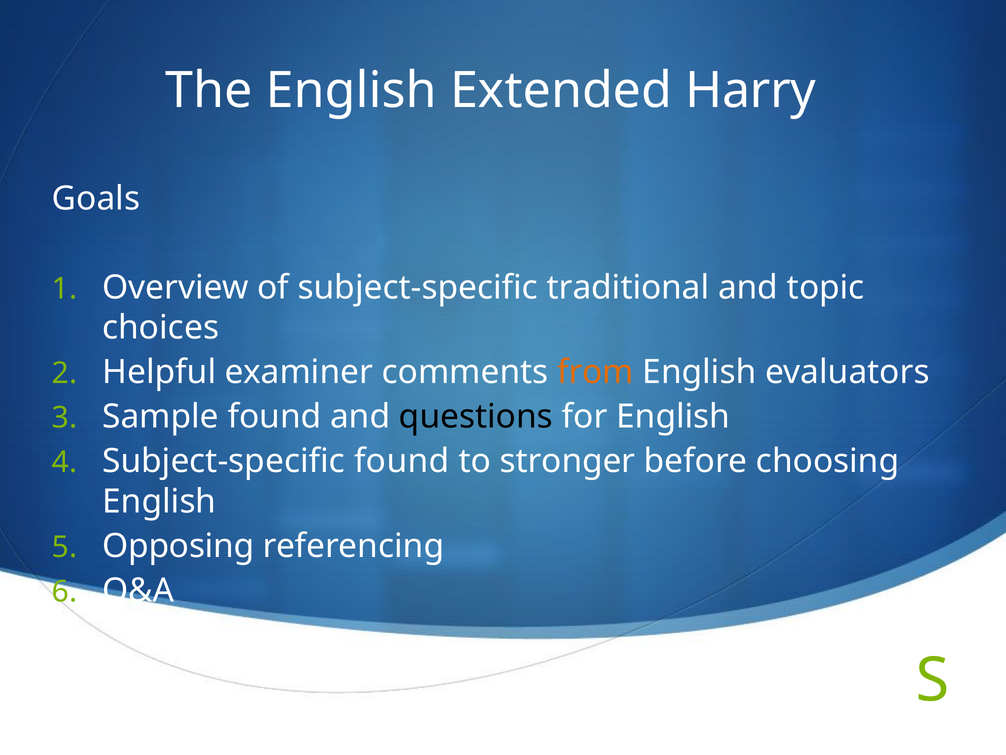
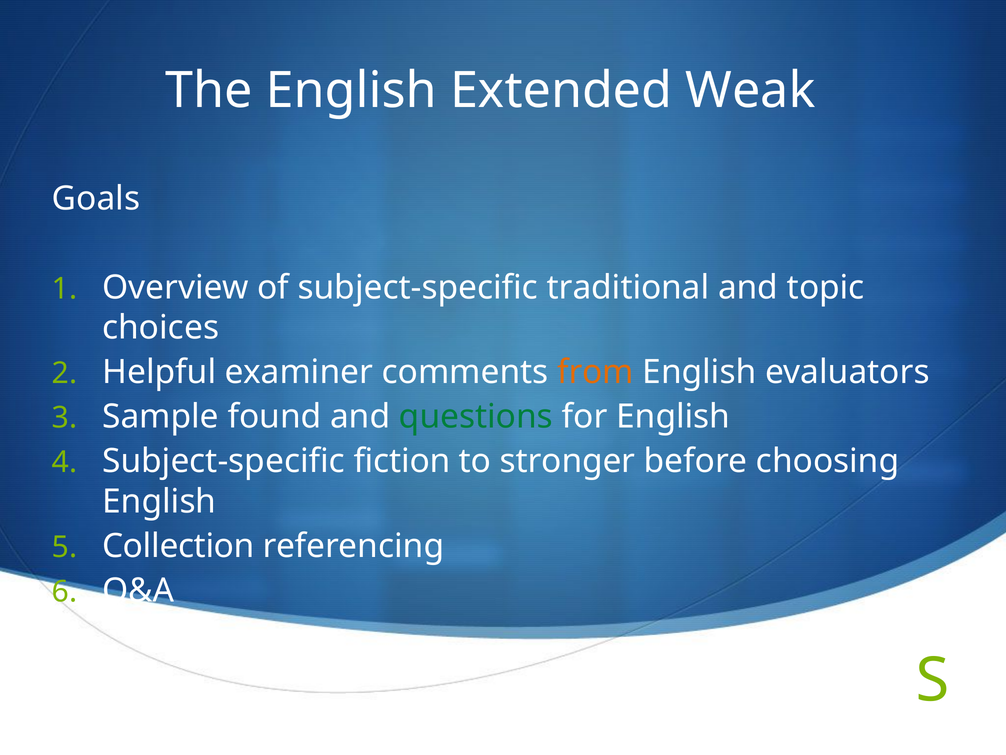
Harry: Harry -> Weak (750, 91)
questions colour: black -> green (476, 417)
Subject-specific found: found -> fiction (402, 461)
Opposing: Opposing -> Collection (178, 546)
